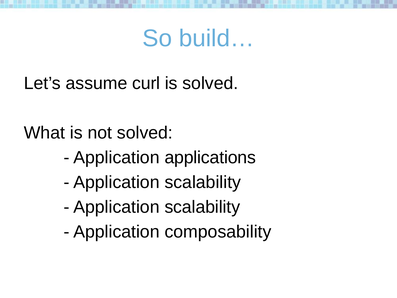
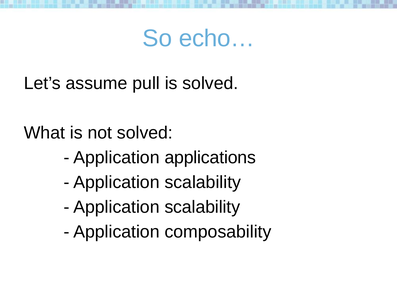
build…: build… -> echo… (217, 38)
curl: curl -> pull (146, 83)
